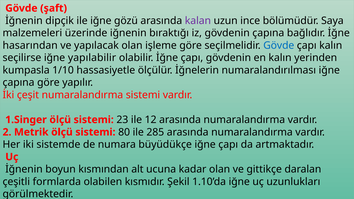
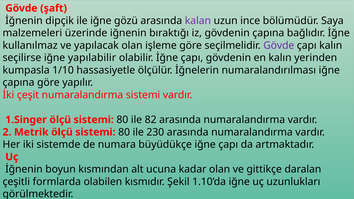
hasarından: hasarından -> kullanılmaz (30, 45)
Gövde colour: blue -> purple (279, 45)
1.Singer ölçü sistemi 23: 23 -> 80 (122, 120)
12: 12 -> 82 (151, 120)
285: 285 -> 230 (155, 132)
